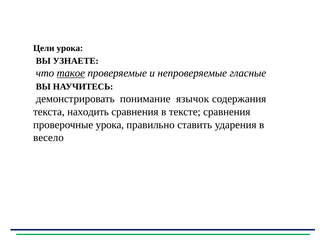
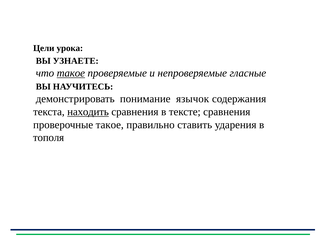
находить underline: none -> present (88, 112)
проверочные урока: урока -> такое (110, 125)
весело: весело -> тополя (49, 138)
